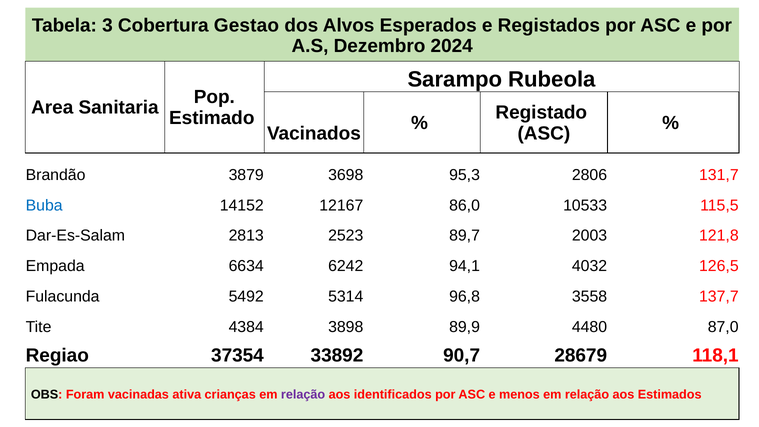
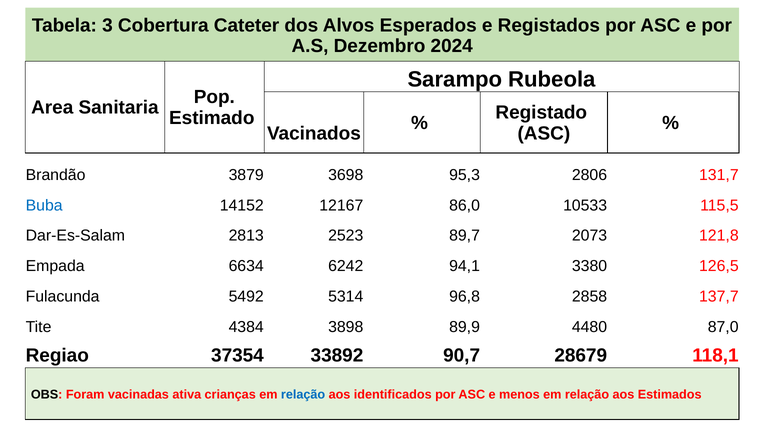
Gestao: Gestao -> Cateter (247, 26)
2003: 2003 -> 2073 (590, 236)
4032: 4032 -> 3380 (590, 266)
3558: 3558 -> 2858 (590, 296)
relação colour: purple -> blue (303, 395)
